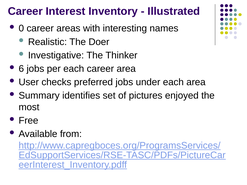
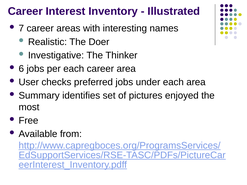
0: 0 -> 7 (21, 28)
